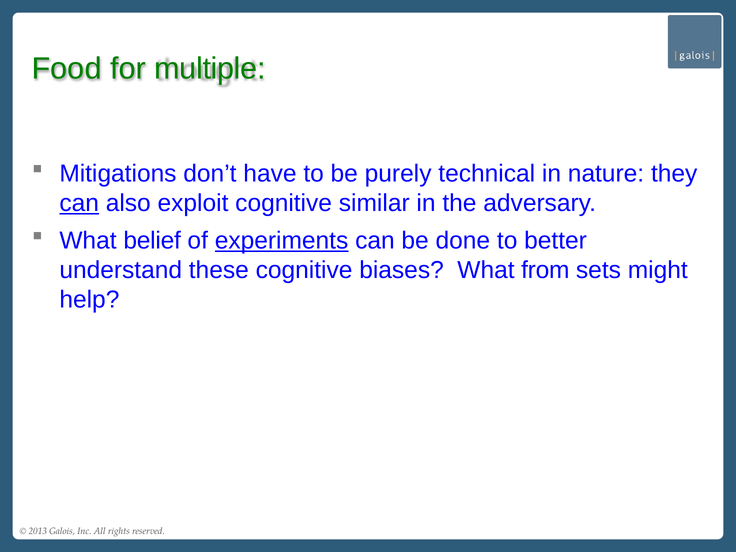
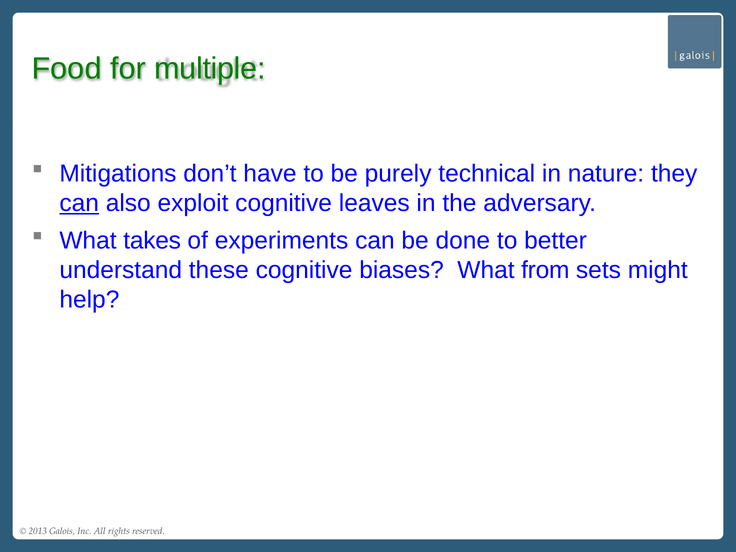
similar: similar -> leaves (374, 203)
belief: belief -> takes (152, 241)
experiments underline: present -> none (282, 241)
